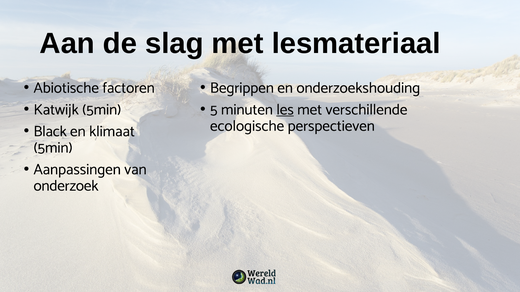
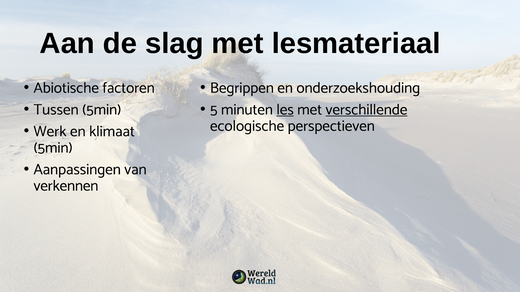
Katwijk: Katwijk -> Tussen (56, 110)
verschillende underline: none -> present (366, 110)
Black: Black -> Werk (50, 131)
onderzoek: onderzoek -> verkennen (66, 186)
